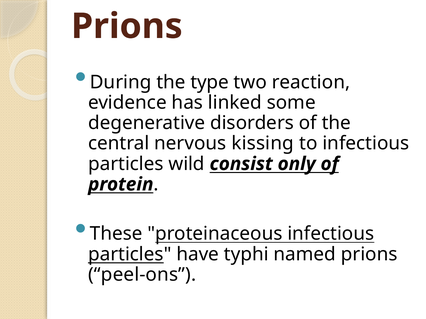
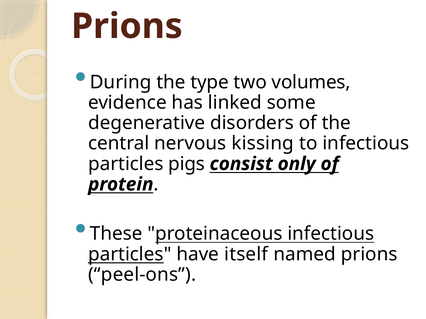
reaction: reaction -> volumes (311, 82)
wild: wild -> pigs (187, 164)
typhi: typhi -> itself (246, 255)
